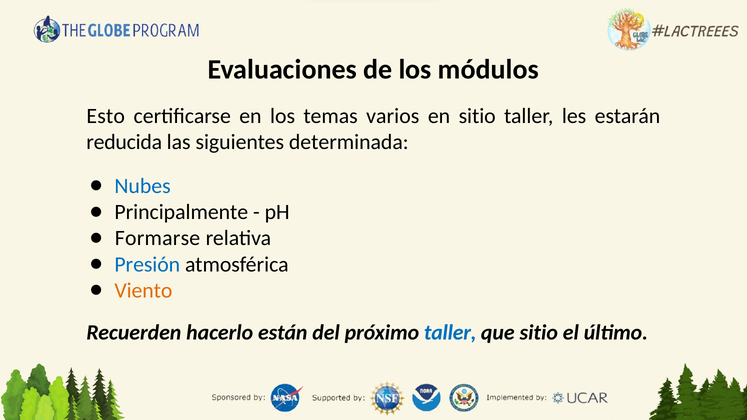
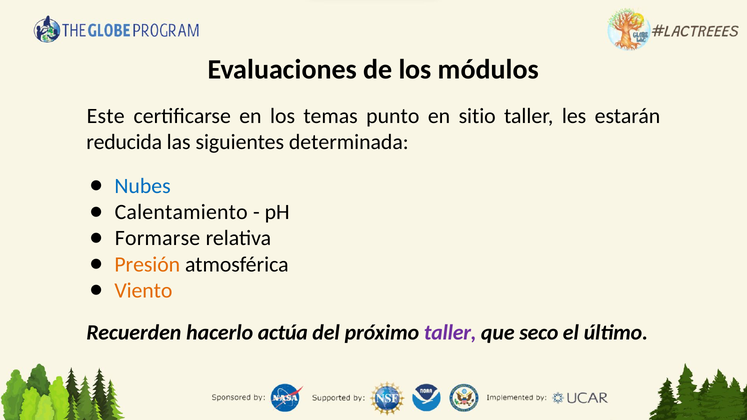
Esto: Esto -> Este (106, 116)
varios: varios -> punto (393, 116)
Principalmente: Principalmente -> Calentamiento (181, 212)
Presión colour: blue -> orange (147, 265)
están: están -> actúa (283, 333)
taller colour: blue -> purple (450, 333)
que sitio: sitio -> seco (539, 333)
